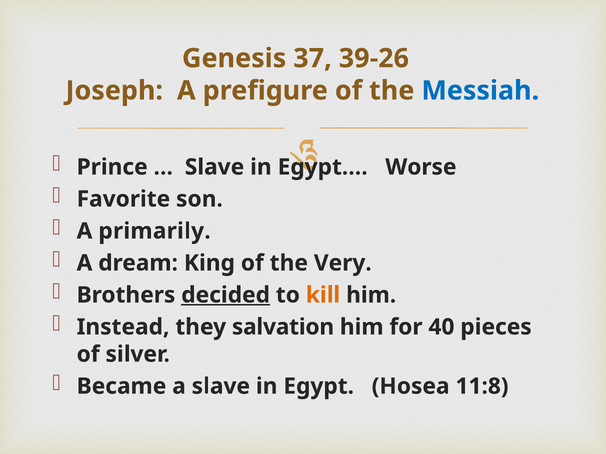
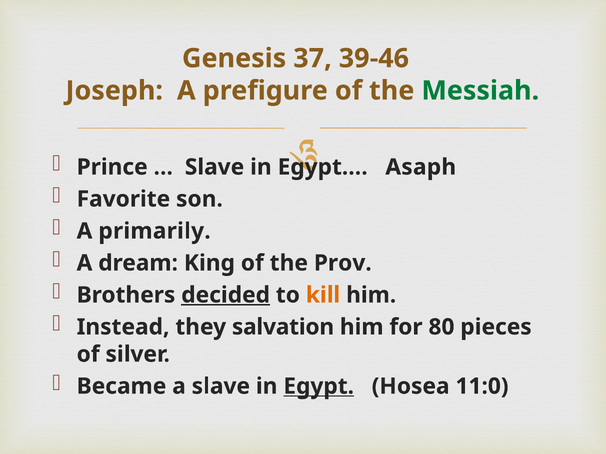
39-26: 39-26 -> 39-46 (374, 58)
Messiah colour: blue -> green (480, 91)
Worse: Worse -> Asaph (421, 167)
Very: Very -> Prov (343, 263)
40: 40 -> 80 (441, 327)
Egypt underline: none -> present (319, 387)
11:8: 11:8 -> 11:0 (482, 387)
